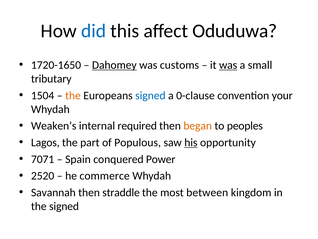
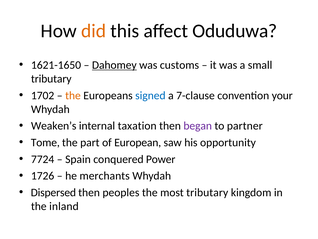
did colour: blue -> orange (94, 31)
1720-1650: 1720-1650 -> 1621-1650 (56, 65)
was underline: present -> none (228, 65)
1504: 1504 -> 1702 (43, 95)
0-clause: 0-clause -> 7-clause (195, 95)
required: required -> taxation (137, 126)
began colour: orange -> purple (198, 126)
peoples: peoples -> partner (245, 126)
Lagos: Lagos -> Tome (45, 142)
Populous: Populous -> European (138, 142)
his underline: present -> none (191, 142)
7071: 7071 -> 7724 (43, 159)
2520: 2520 -> 1726 (43, 175)
commerce: commerce -> merchants (105, 175)
Savannah: Savannah -> Dispersed (53, 192)
straddle: straddle -> peoples (121, 192)
most between: between -> tributary (207, 192)
the signed: signed -> inland (64, 206)
